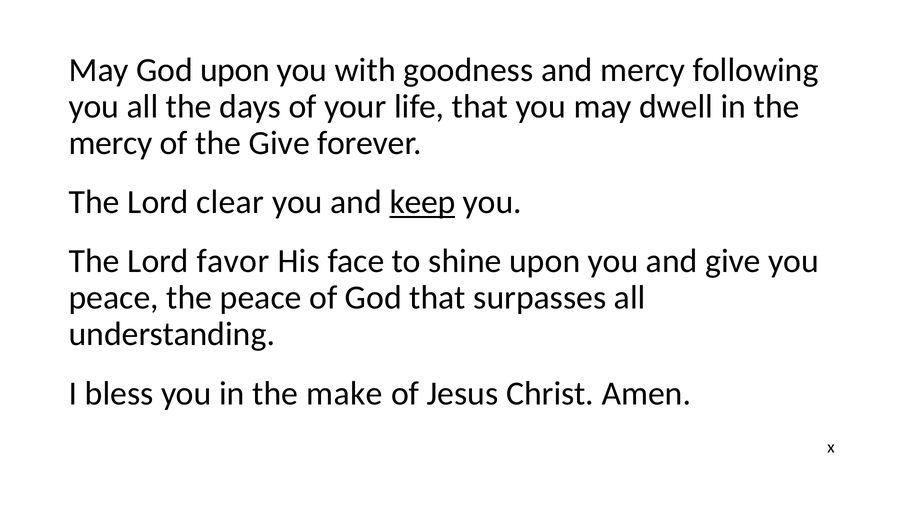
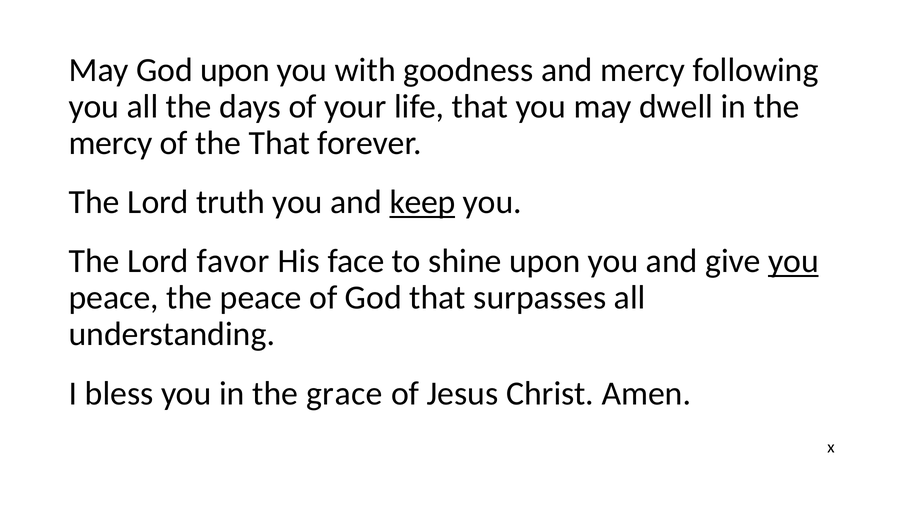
the Give: Give -> That (279, 143)
clear: clear -> truth (230, 202)
you underline: none -> present (793, 261)
make: make -> grace (344, 393)
